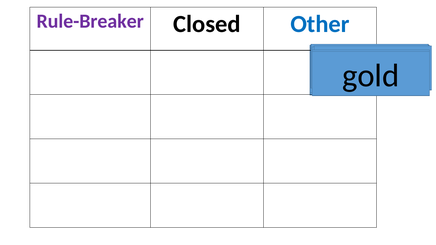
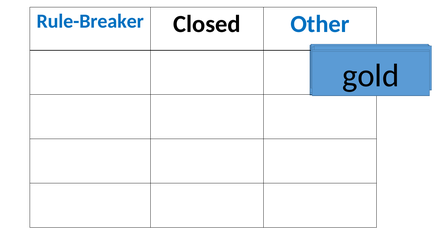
Rule-Breaker colour: purple -> blue (90, 21)
